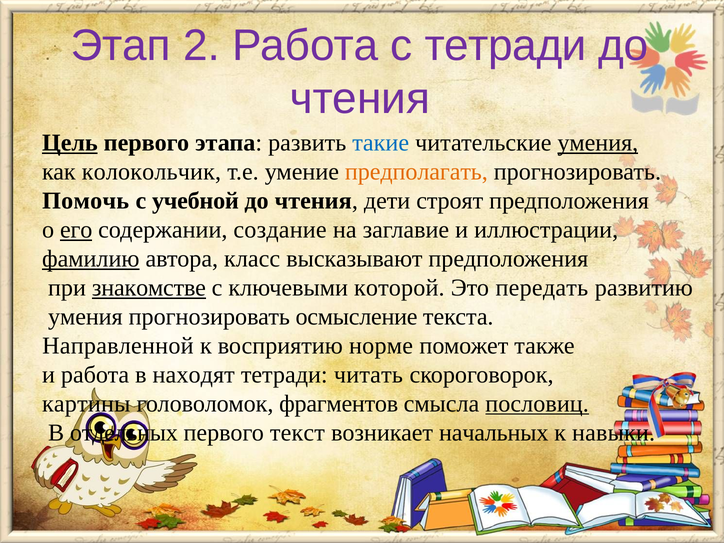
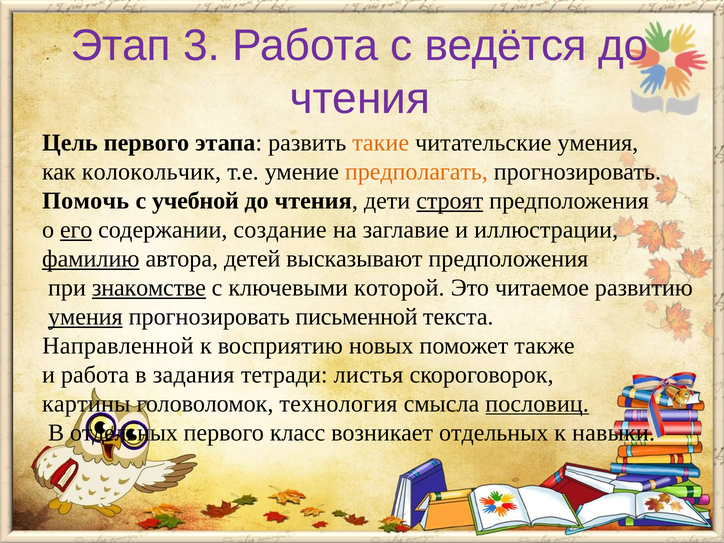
2: 2 -> 3 (201, 46)
с тетради: тетради -> ведётся (506, 46)
Цель underline: present -> none (70, 143)
такие colour: blue -> orange (381, 143)
умения underline: present -> none (598, 143)
строят underline: none -> present (450, 201)
класс: класс -> детей (252, 259)
передать: передать -> читаемое (542, 288)
умения underline: none -> present (85, 317)
осмысление: осмысление -> письменной (357, 317)
норме: норме -> новых (381, 346)
находят: находят -> задания (194, 375)
читать: читать -> листья (368, 375)
фрагментов: фрагментов -> технология (338, 404)
текст: текст -> класс (298, 433)
возникает начальных: начальных -> отдельных (494, 433)
